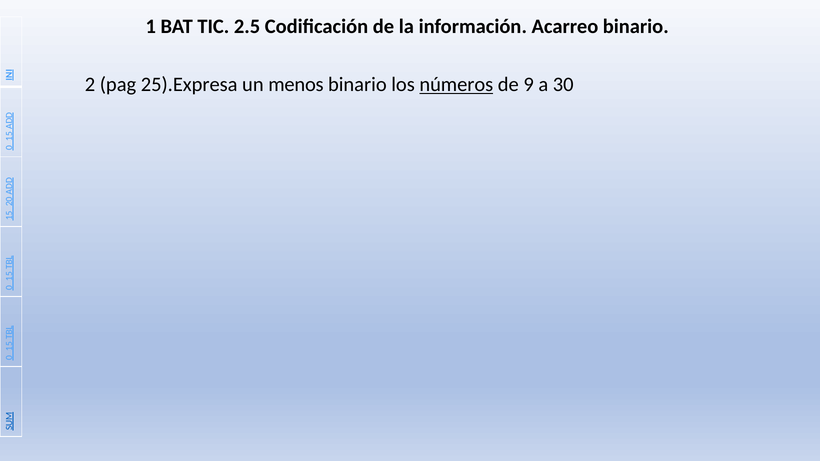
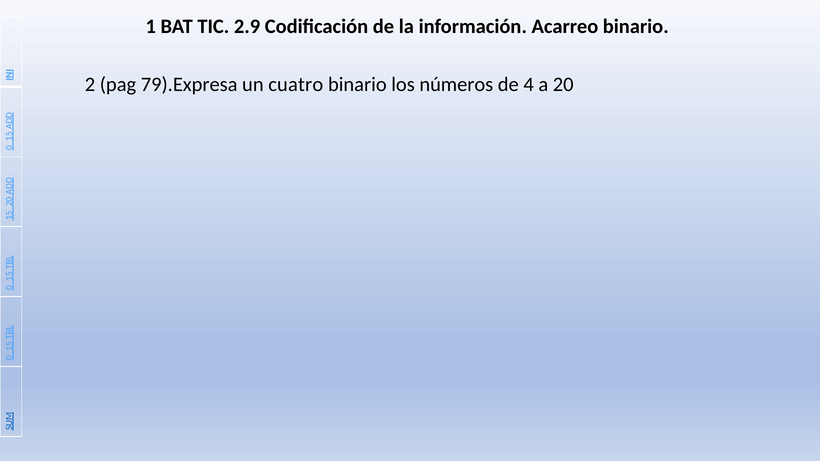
2.5: 2.5 -> 2.9 (247, 26)
25).Expresa: 25).Expresa -> 79).Expresa (189, 85)
menos: menos -> cuatro (296, 85)
números underline: present -> none (456, 85)
9: 9 -> 4 (529, 85)
30: 30 -> 20 (563, 85)
